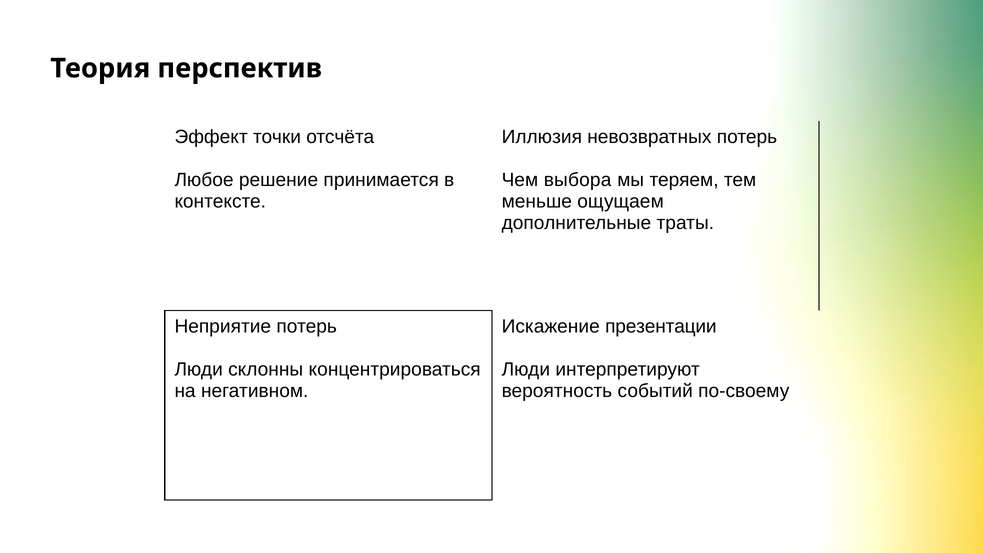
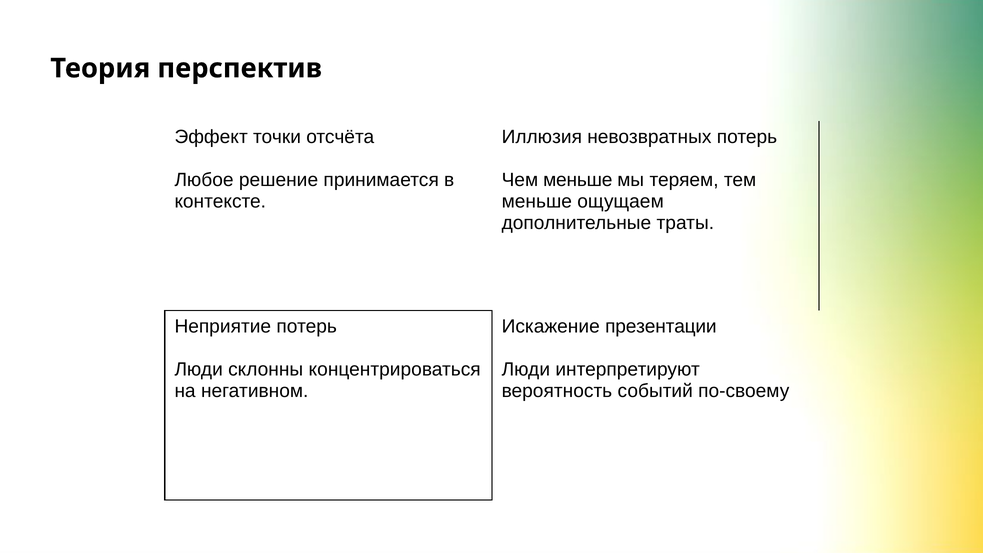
Чем выбора: выбора -> меньше (578, 180)
